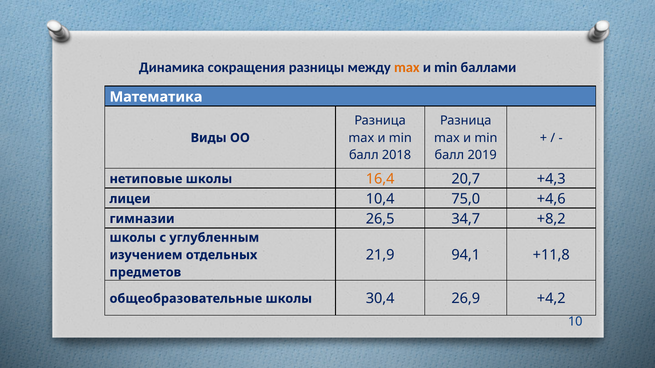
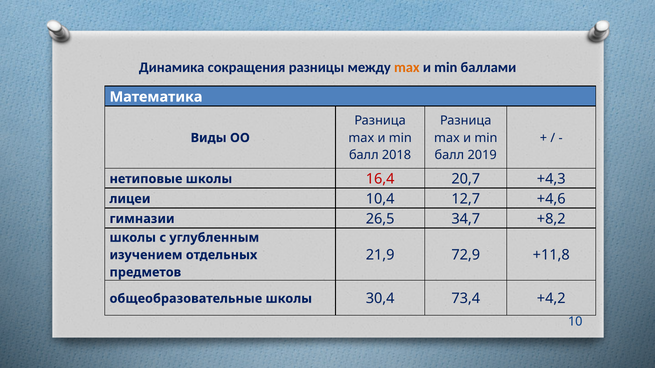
16,4 colour: orange -> red (380, 179)
75,0: 75,0 -> 12,7 (466, 199)
94,1: 94,1 -> 72,9 (466, 255)
26,9: 26,9 -> 73,4 (466, 299)
